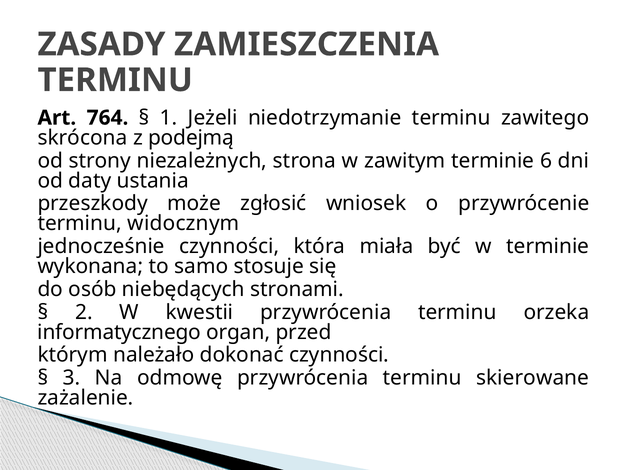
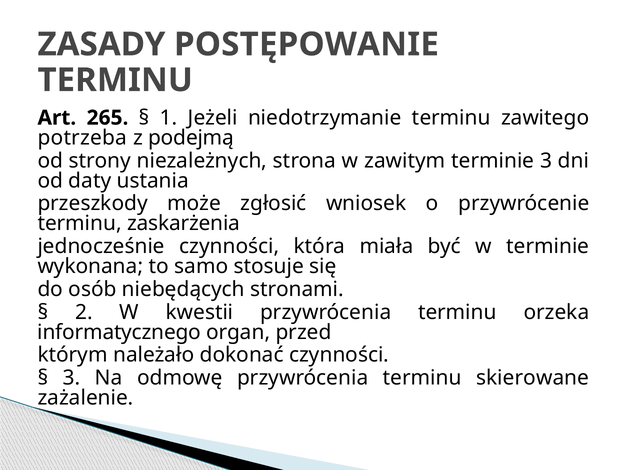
ZAMIESZCZENIA: ZAMIESZCZENIA -> POSTĘPOWANIE (306, 44)
764: 764 -> 265 (108, 118)
skrócona: skrócona -> potrzeba (82, 138)
terminie 6: 6 -> 3 (546, 161)
widocznym: widocznym -> zaskarżenia (184, 224)
